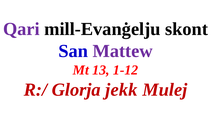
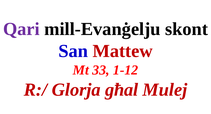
Mattew colour: purple -> red (123, 51)
13: 13 -> 33 (101, 70)
jekk: jekk -> għal (122, 89)
